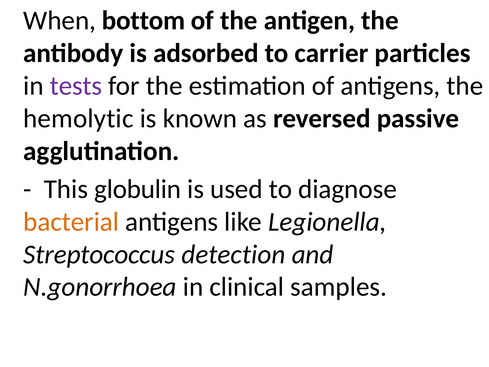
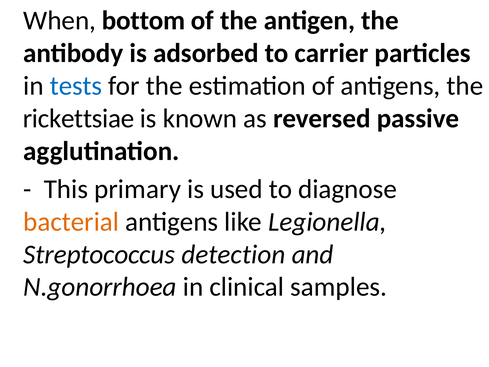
tests colour: purple -> blue (76, 86)
hemolytic: hemolytic -> rickettsiae (79, 118)
globulin: globulin -> primary (138, 189)
